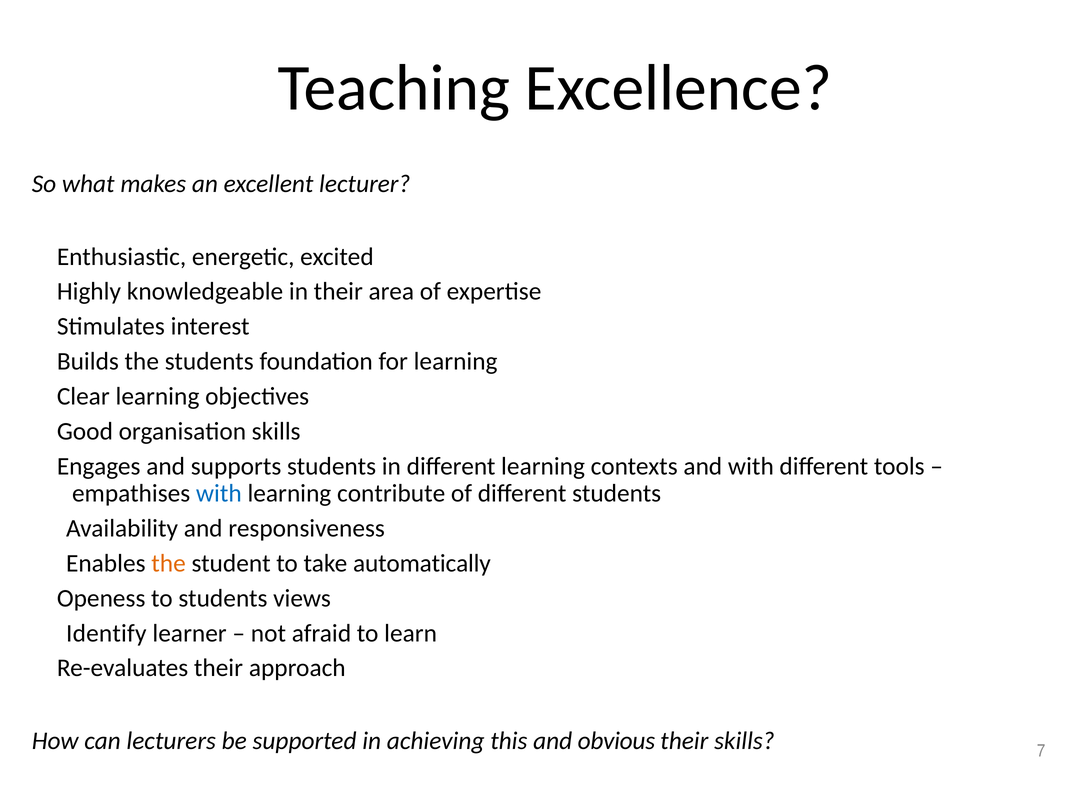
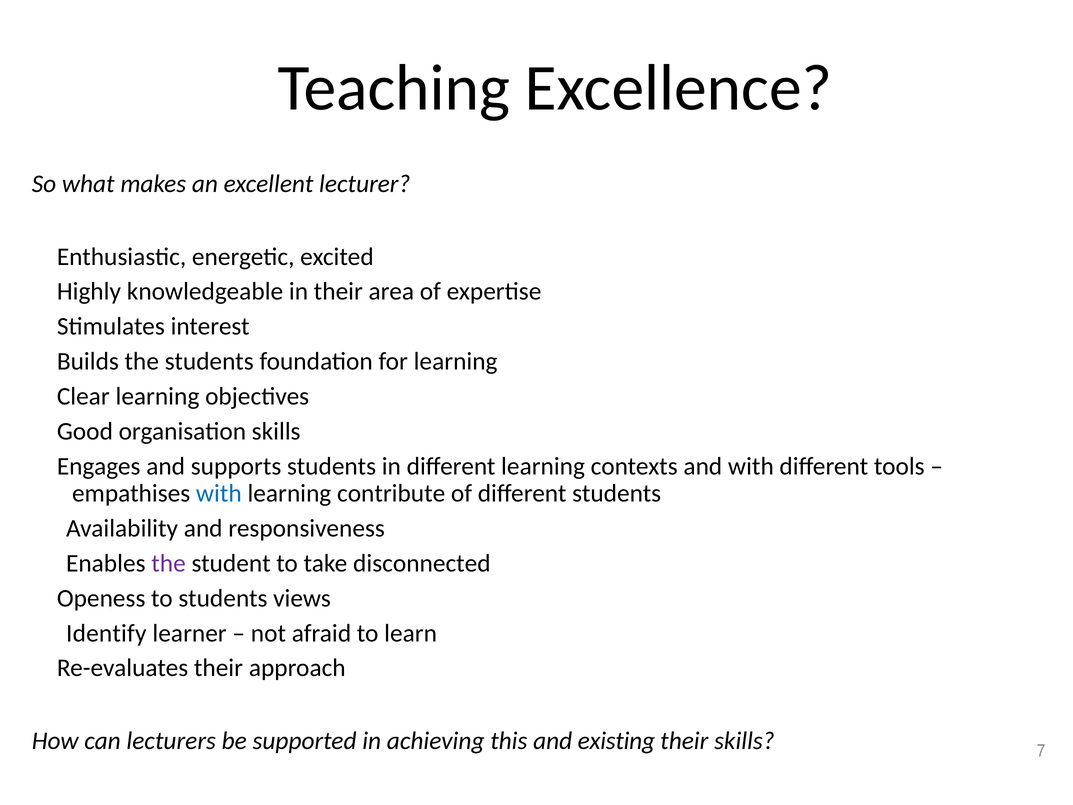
the colour: orange -> purple (169, 563)
automatically: automatically -> disconnected (422, 563)
obvious: obvious -> existing (616, 741)
